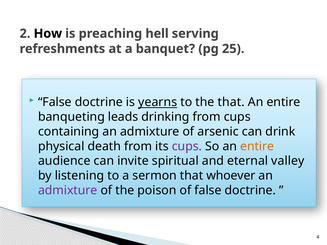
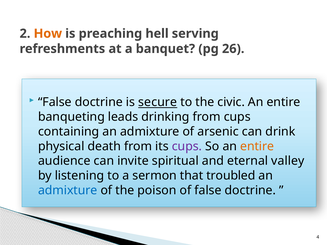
How colour: black -> orange (48, 34)
25: 25 -> 26 (233, 49)
yearns: yearns -> secure (158, 102)
the that: that -> civic (231, 102)
whoever: whoever -> troubled (231, 176)
admixture colour: purple -> blue (68, 191)
